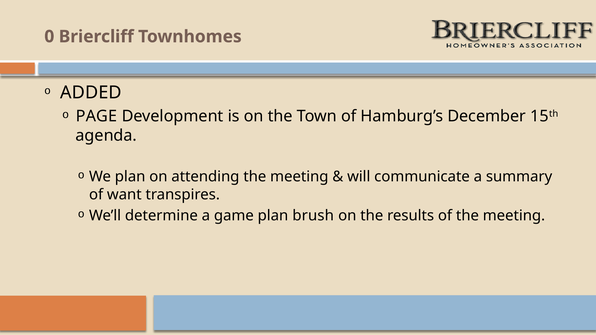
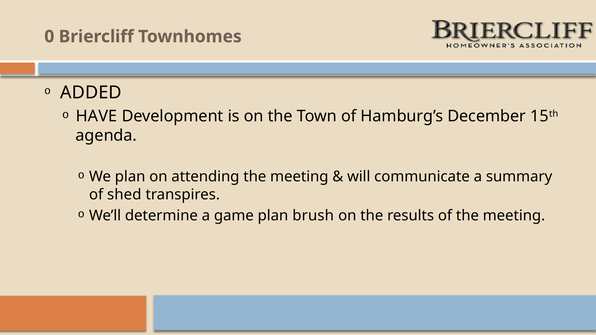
PAGE: PAGE -> HAVE (96, 116)
want: want -> shed (124, 195)
